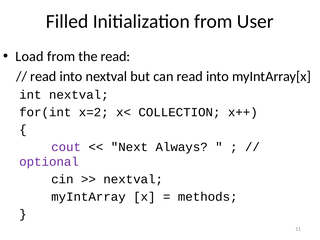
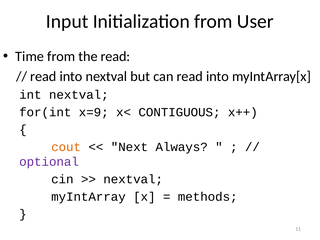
Filled: Filled -> Input (67, 21)
Load: Load -> Time (30, 56)
x=2: x=2 -> x=9 (94, 112)
COLLECTION: COLLECTION -> CONTIGUOUS (179, 112)
cout colour: purple -> orange (66, 147)
